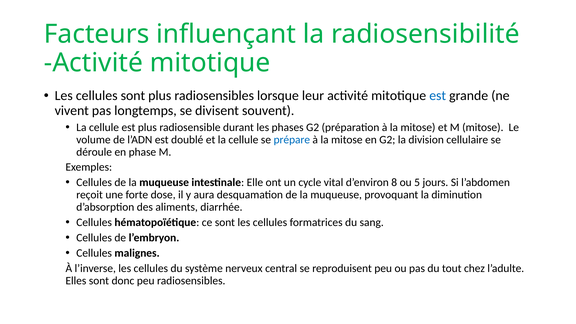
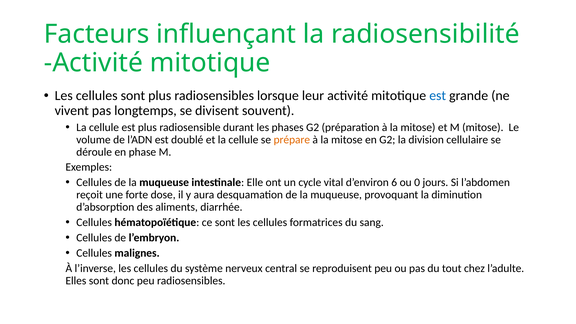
prépare colour: blue -> orange (292, 140)
8: 8 -> 6 (394, 183)
5: 5 -> 0 (417, 183)
